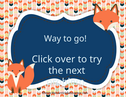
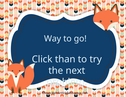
over: over -> than (65, 59)
